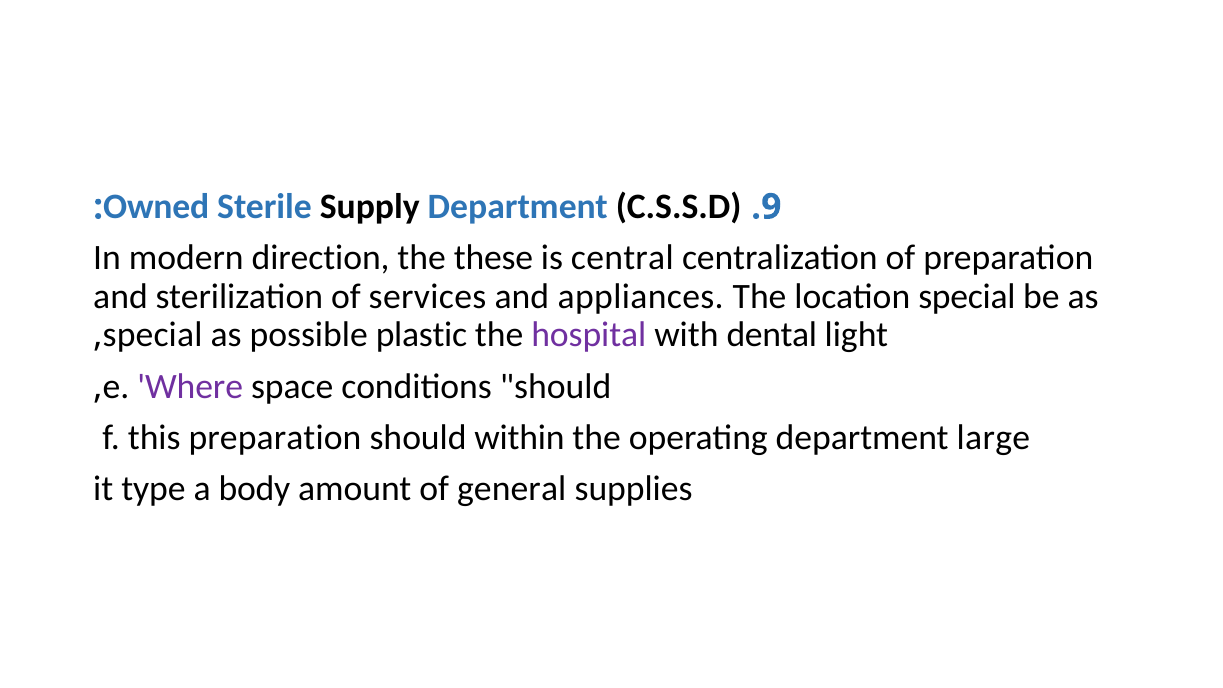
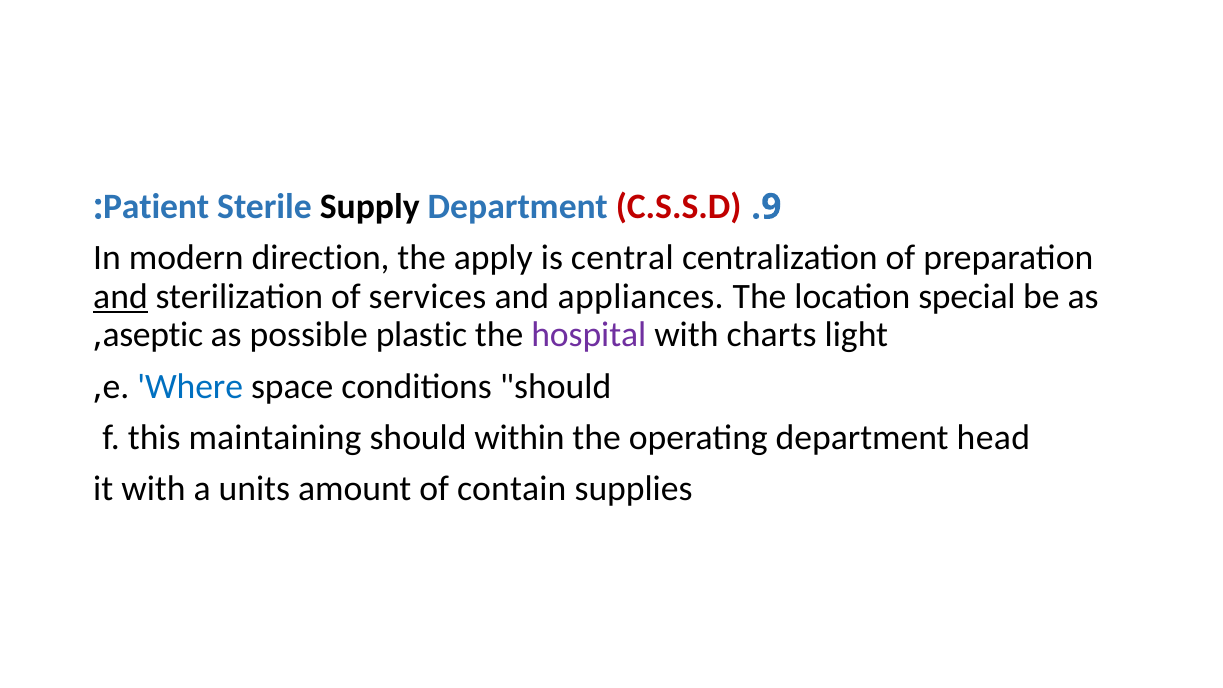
Owned: Owned -> Patient (156, 207)
C.S.S.D colour: black -> red (679, 207)
these: these -> apply (493, 258)
and underline: none -> present (120, 297)
special: special -> aseptic (153, 335)
dental: dental -> charts (772, 335)
Where colour: purple -> blue (190, 386)
this preparation: preparation -> maintaining (275, 438)
large: large -> head (993, 438)
it type: type -> with (153, 489)
body: body -> units (254, 489)
general: general -> contain (512, 489)
